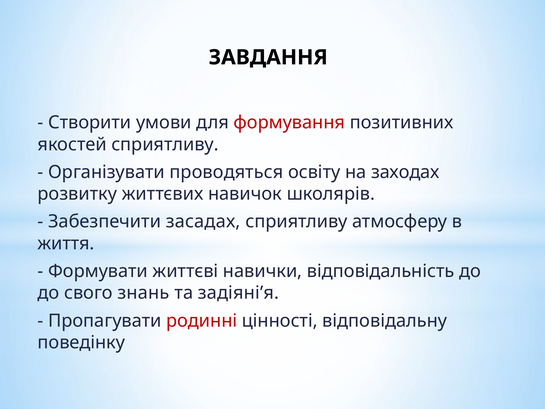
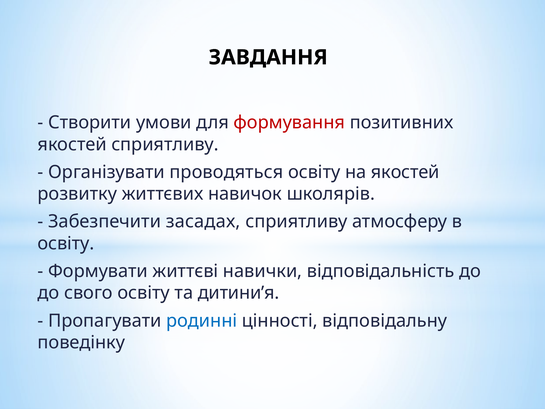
на заходах: заходах -> якостей (405, 172)
життя: життя -> освіту (66, 243)
свого знань: знань -> освіту (144, 293)
задіяні’я: задіяні’я -> дитини’я (239, 293)
родинні colour: red -> blue (202, 321)
